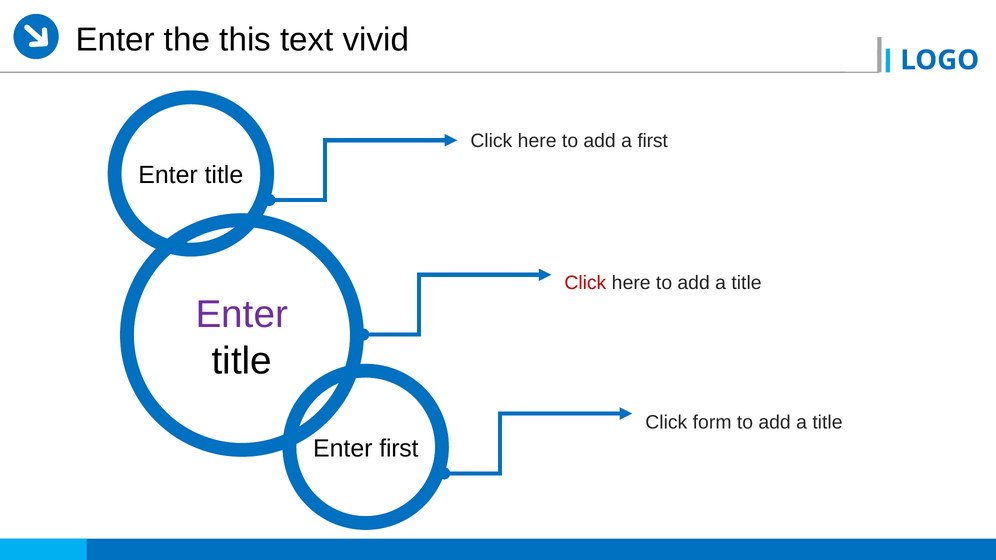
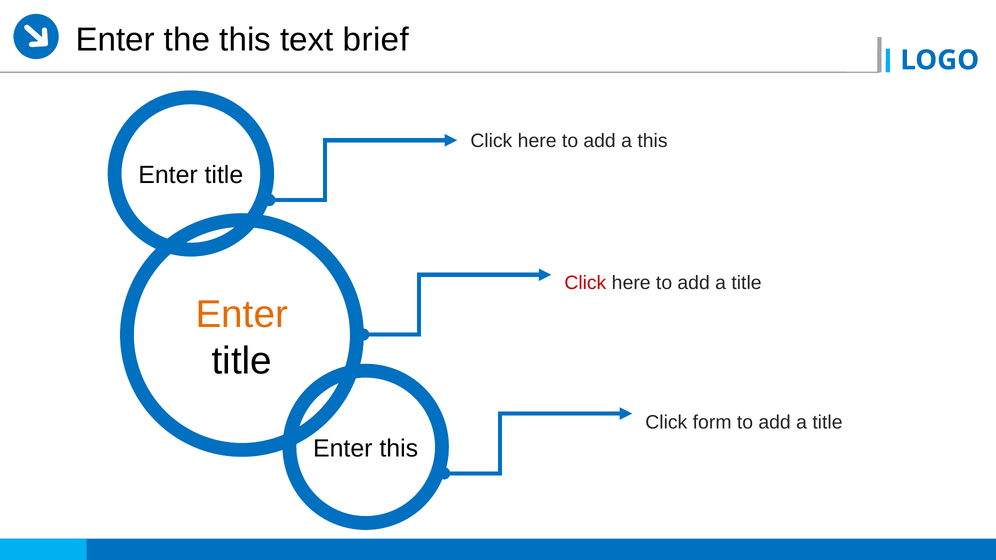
vivid: vivid -> brief (376, 40)
a first: first -> this (653, 141)
Enter colour: purple -> orange (242, 315)
Enter first: first -> this (399, 449)
